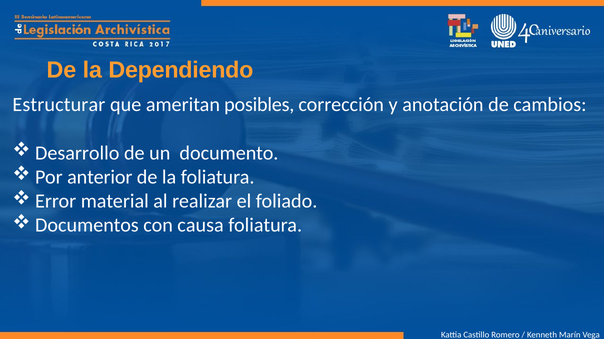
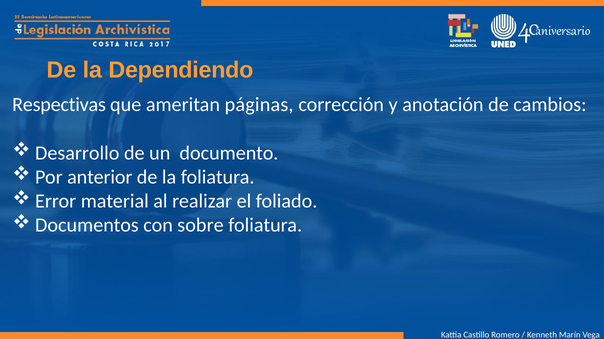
Estructurar: Estructurar -> Respectivas (59, 105)
posibles: posibles -> páginas (259, 105)
causa: causa -> sobre (201, 226)
